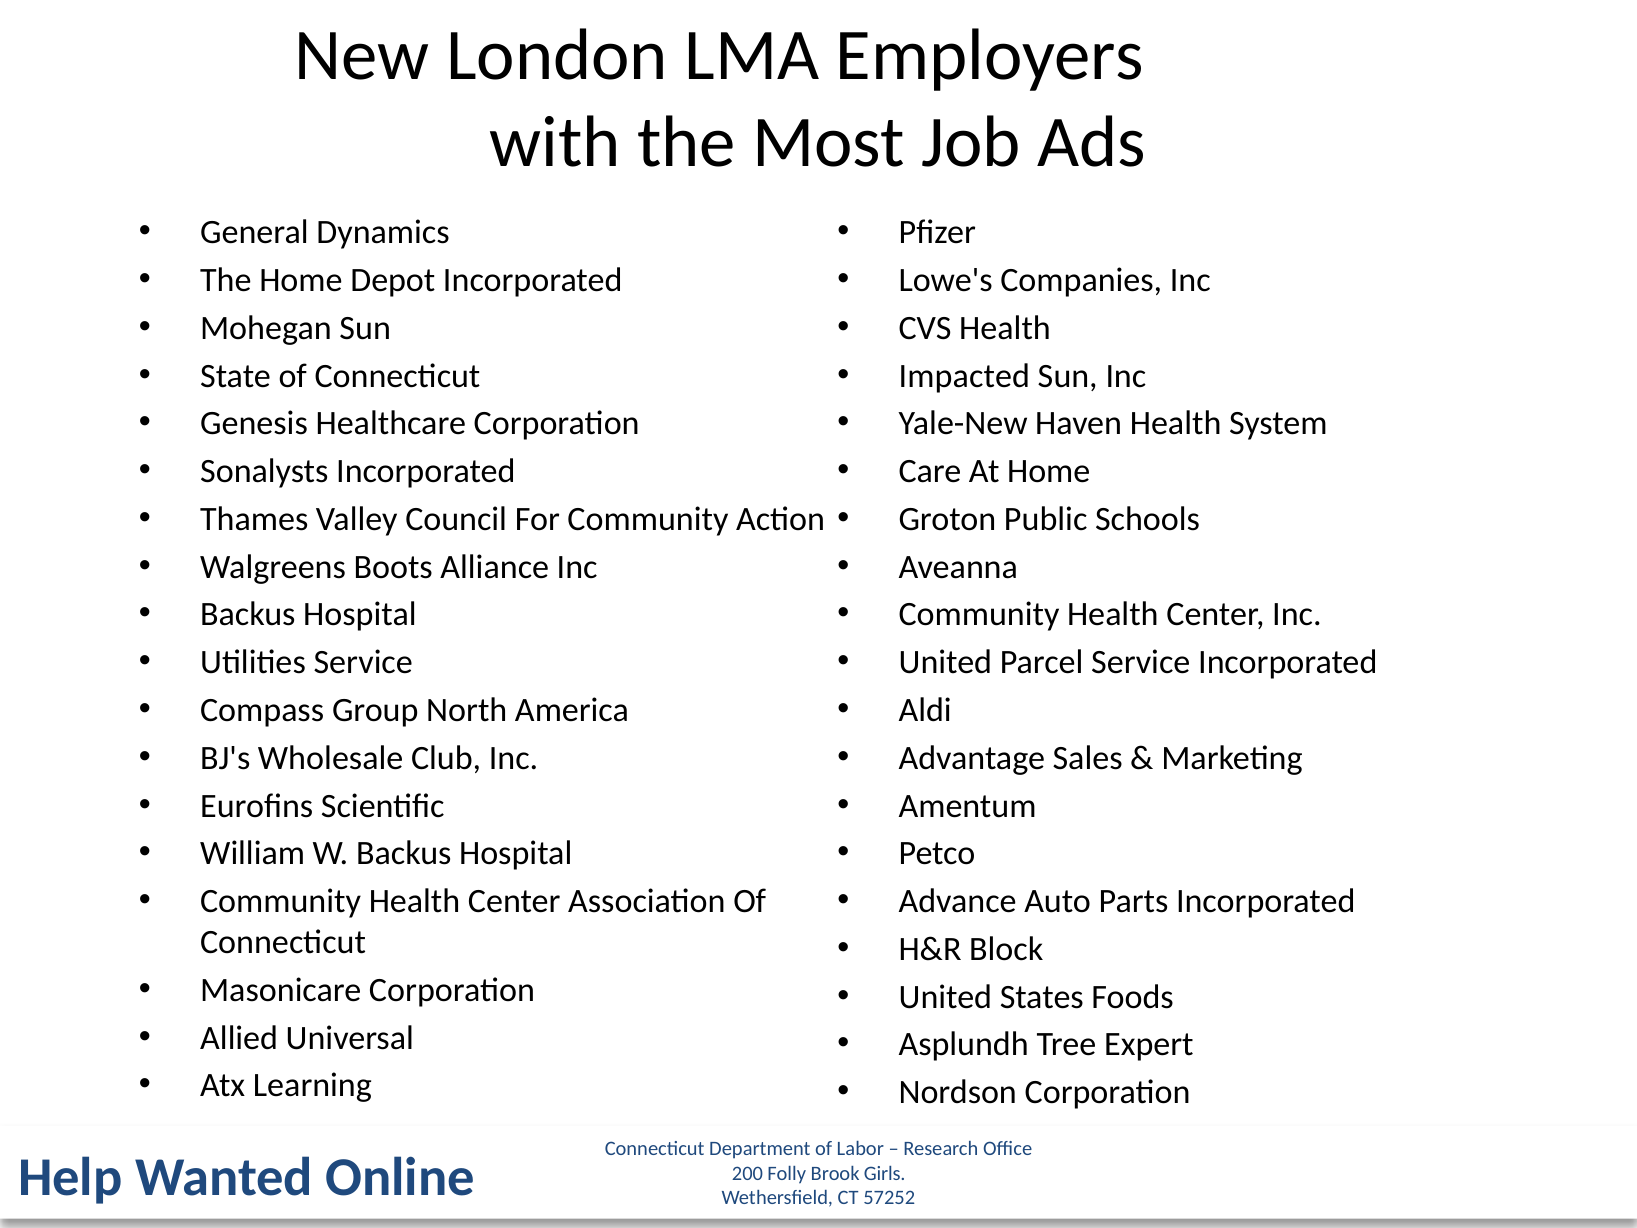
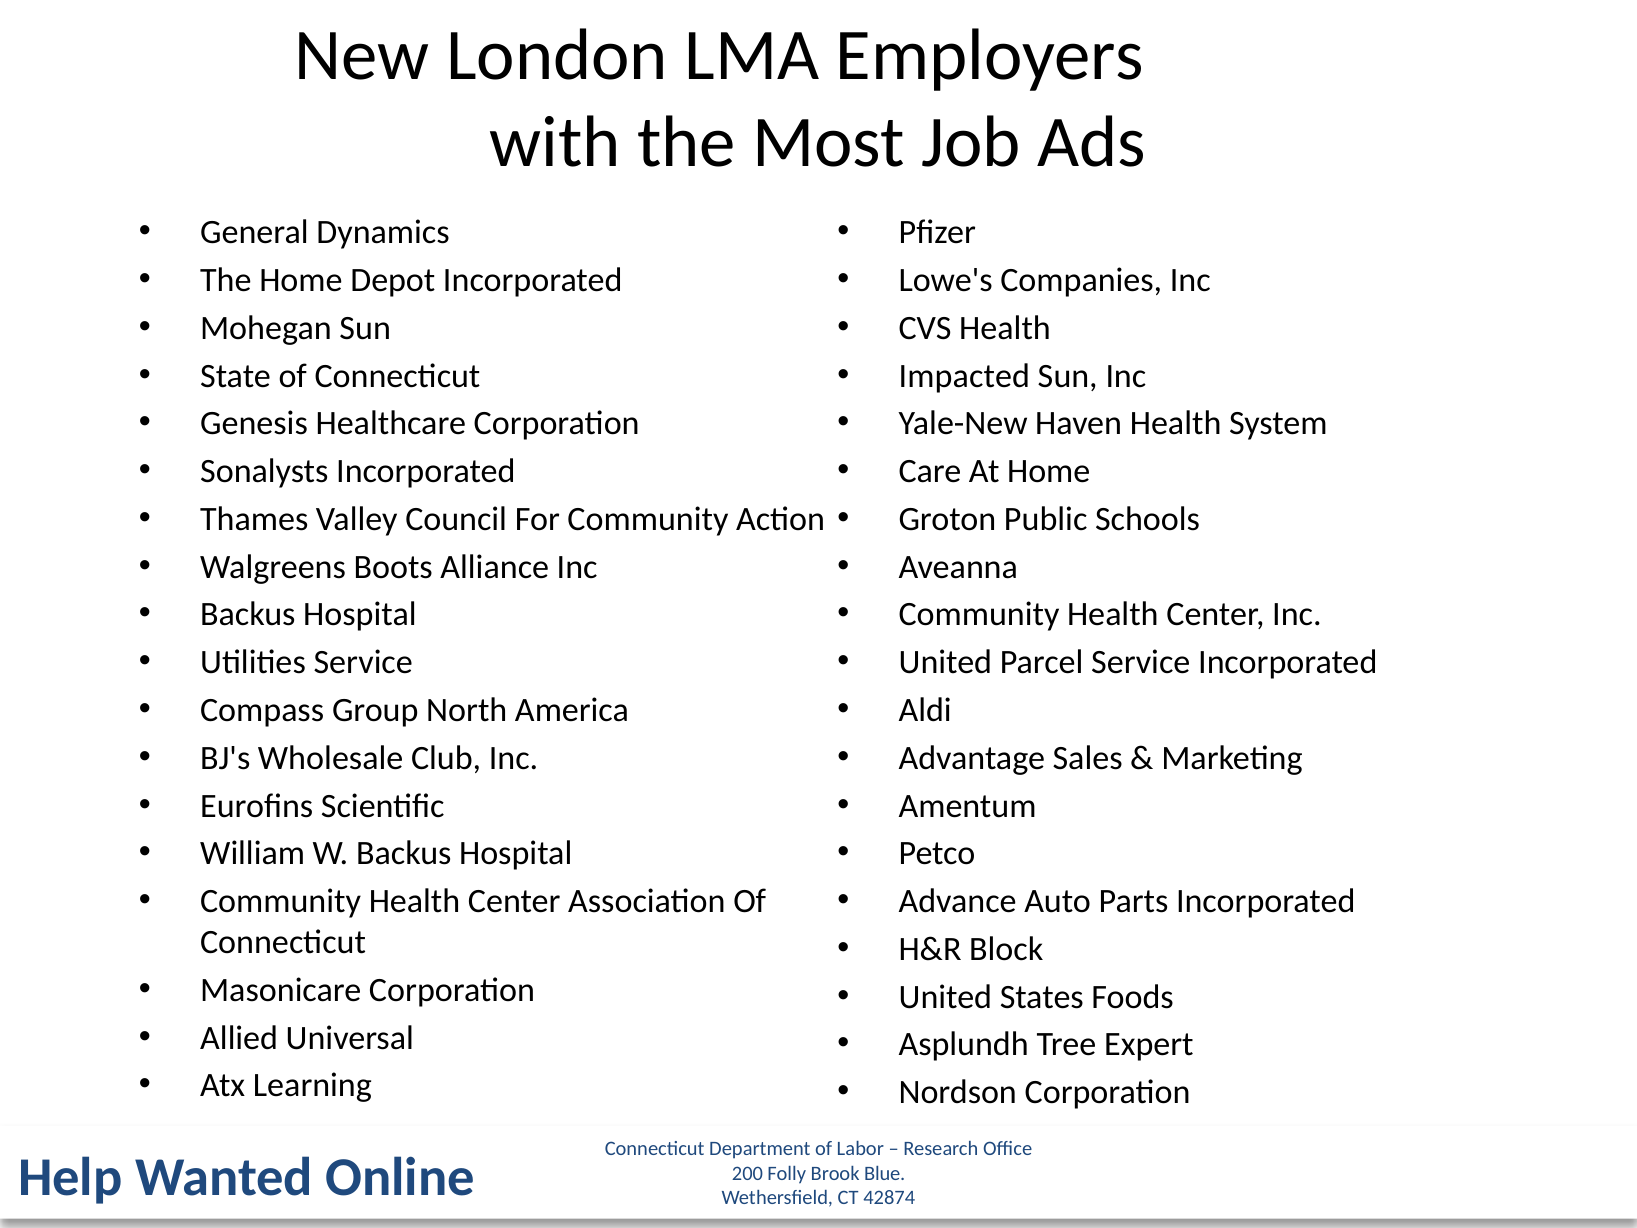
Girls: Girls -> Blue (885, 1173)
57252: 57252 -> 42874 (889, 1198)
